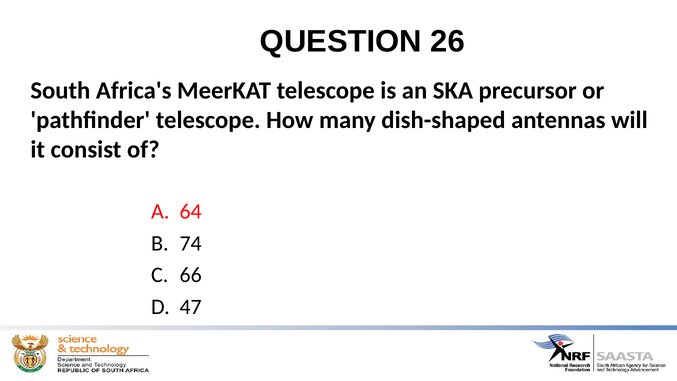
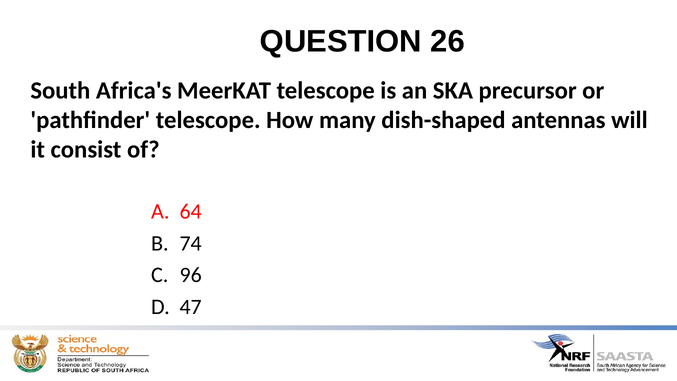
66: 66 -> 96 (191, 275)
